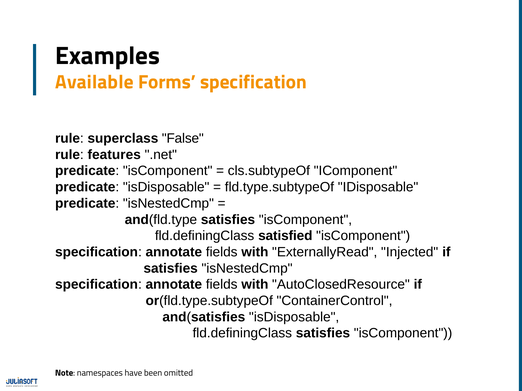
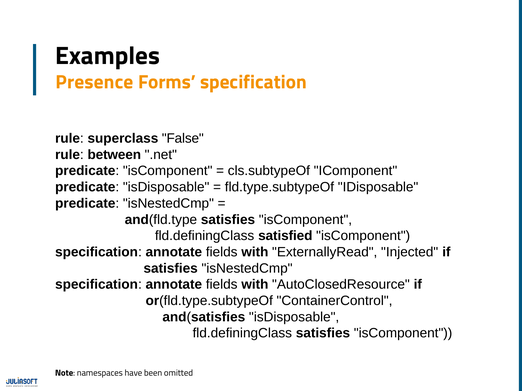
Available: Available -> Presence (94, 82)
features: features -> between (114, 155)
